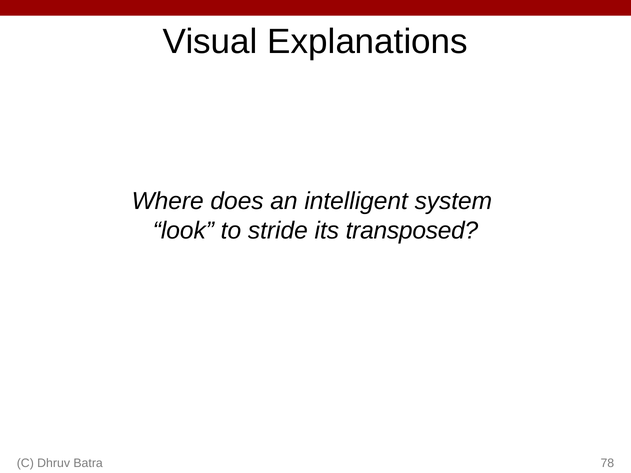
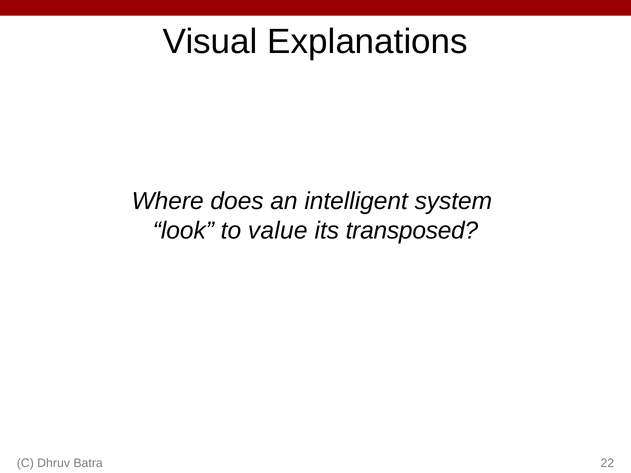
stride: stride -> value (278, 231)
78: 78 -> 22 (607, 464)
